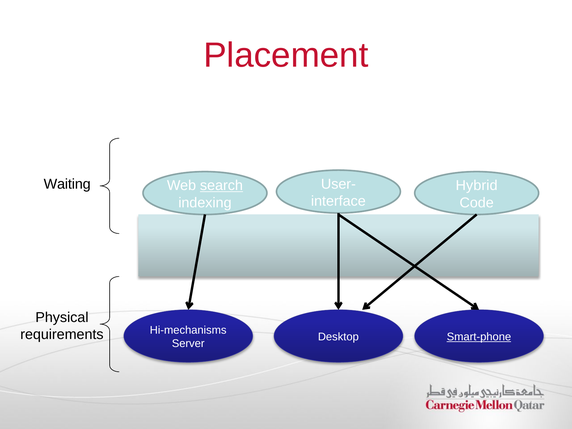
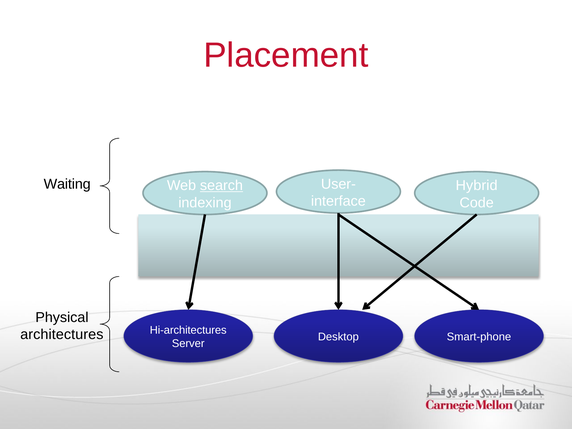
Hi-mechanisms: Hi-mechanisms -> Hi-architectures (188, 330)
requirements: requirements -> architectures (62, 335)
Smart-phone underline: present -> none (479, 337)
